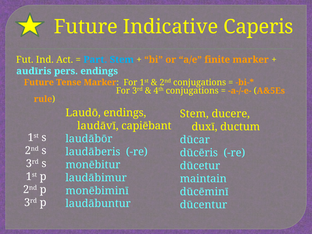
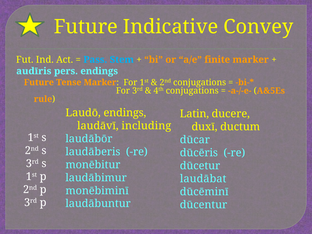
Caperis: Caperis -> Convey (258, 27)
Part: Part -> Pass (95, 60)
Stem: Stem -> Latin (194, 114)
capiēbant: capiēbant -> including (146, 126)
maintain: maintain -> laudābat (203, 179)
